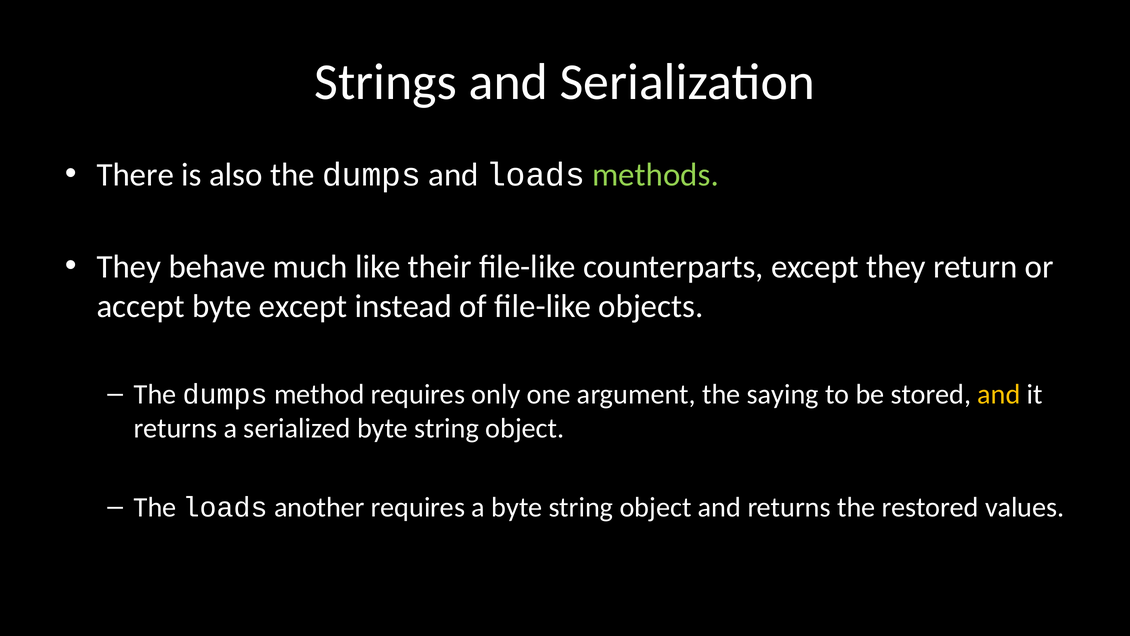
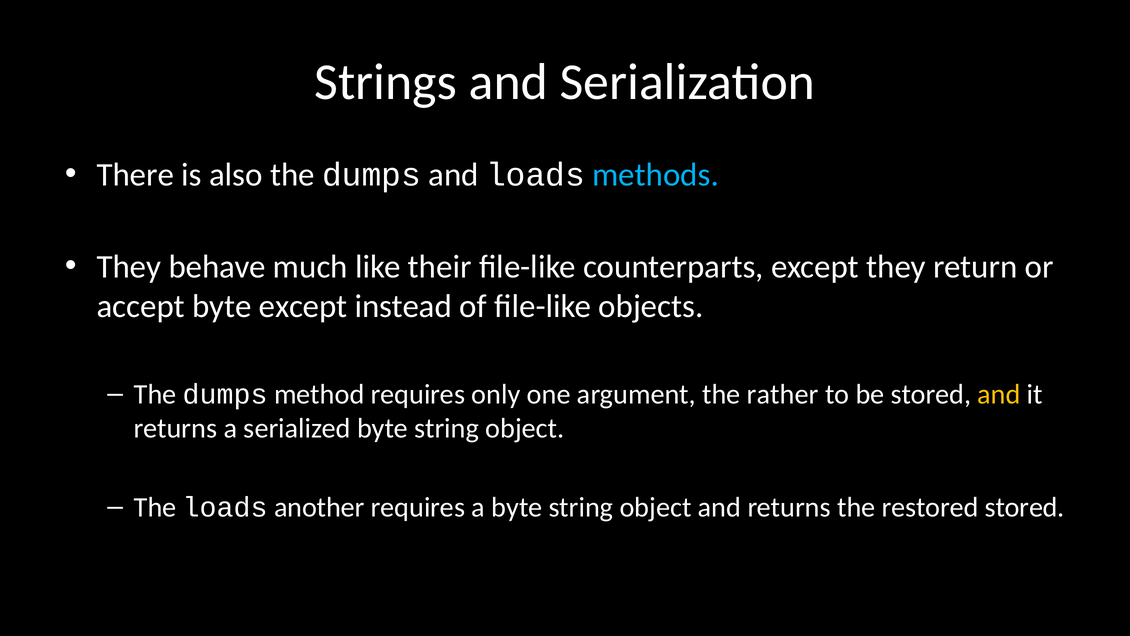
methods colour: light green -> light blue (656, 175)
saying: saying -> rather (783, 394)
restored values: values -> stored (1025, 507)
